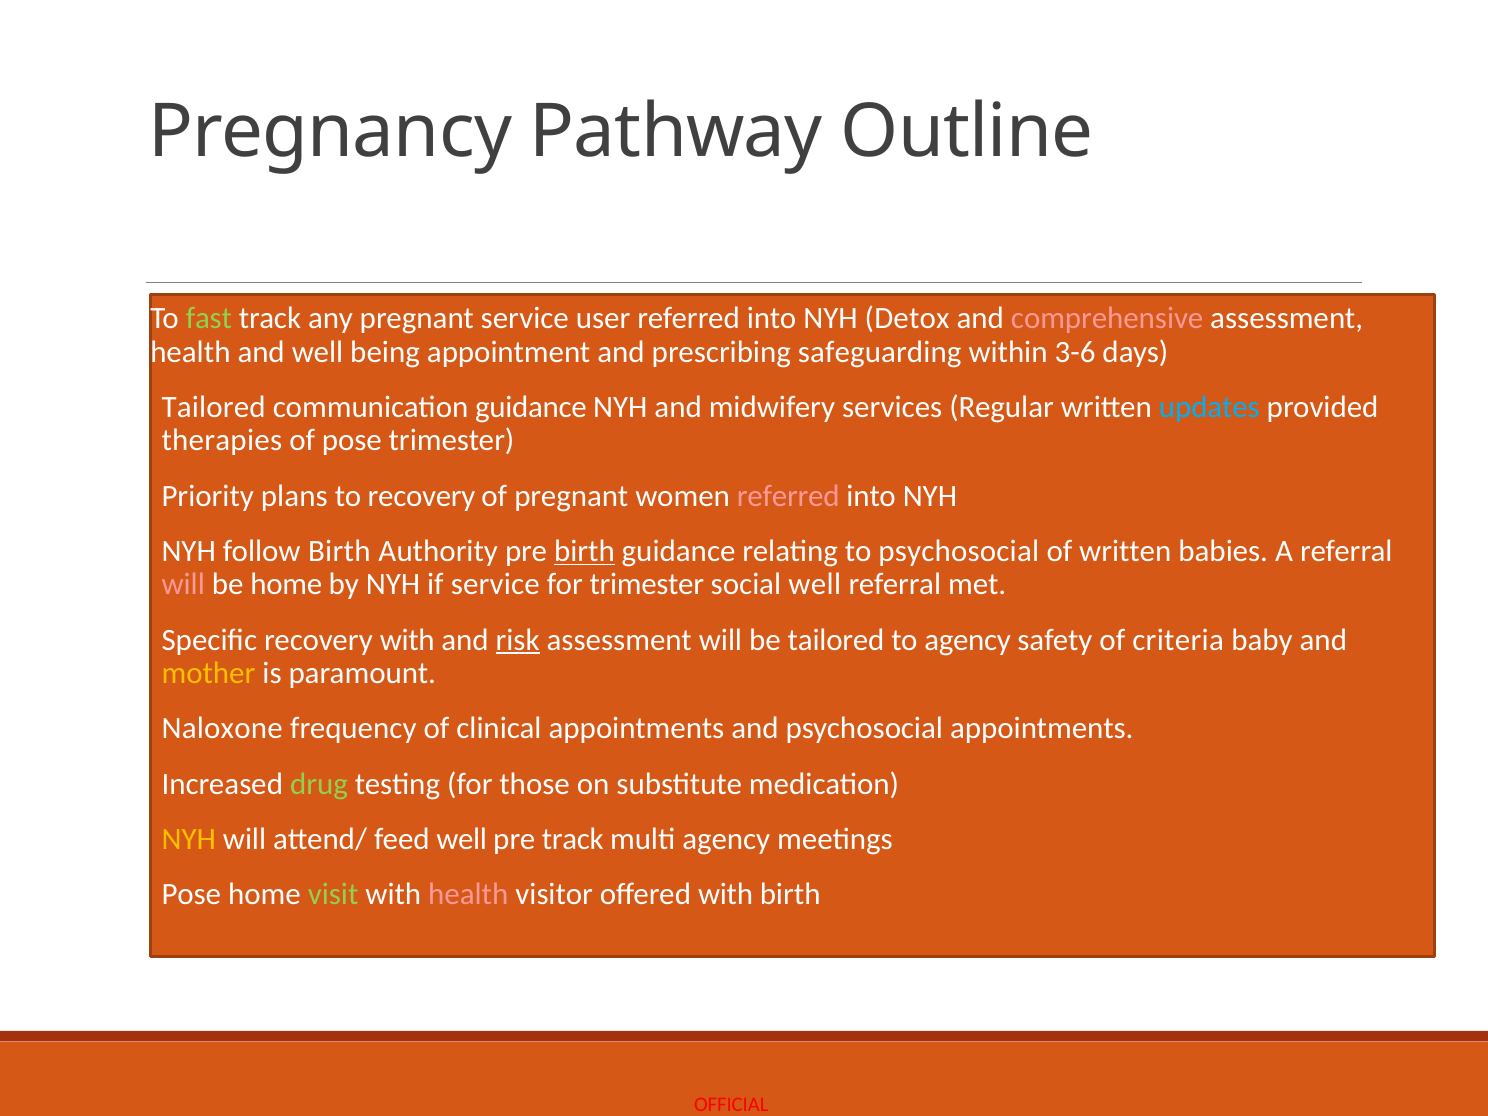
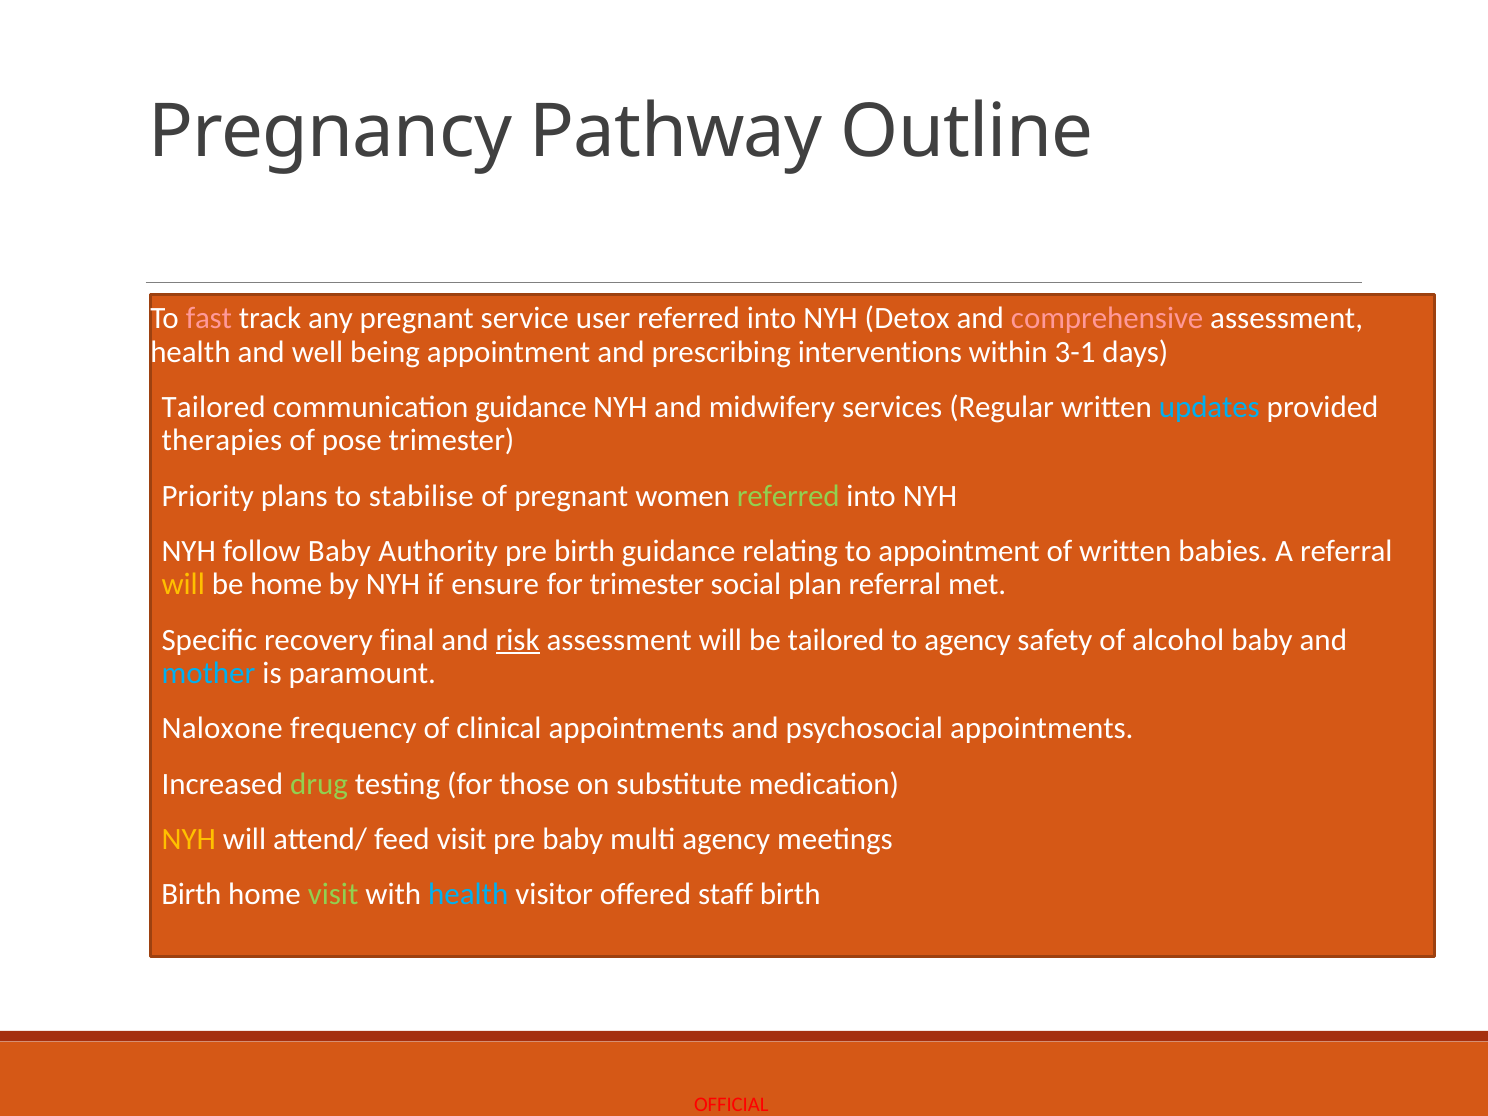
fast colour: light green -> pink (209, 318)
safeguarding: safeguarding -> interventions (880, 352)
3-6: 3-6 -> 3-1 (1075, 352)
to recovery: recovery -> stabilise (421, 496)
referred colour: pink -> light green (788, 496)
follow Birth: Birth -> Baby (339, 551)
birth underline: present -> none (584, 551)
to psychosocial: psychosocial -> appointment (959, 551)
will colour: pink -> yellow (183, 585)
if service: service -> ensure (495, 585)
social well: well -> plan (815, 585)
recovery with: with -> final (407, 640)
criteria: criteria -> alcohol (1178, 640)
mother colour: yellow -> light blue (208, 673)
feed well: well -> visit (462, 839)
pre track: track -> baby (573, 839)
Pose: Pose -> Birth (191, 894)
health colour: pink -> light blue (468, 894)
offered with: with -> staff (726, 894)
